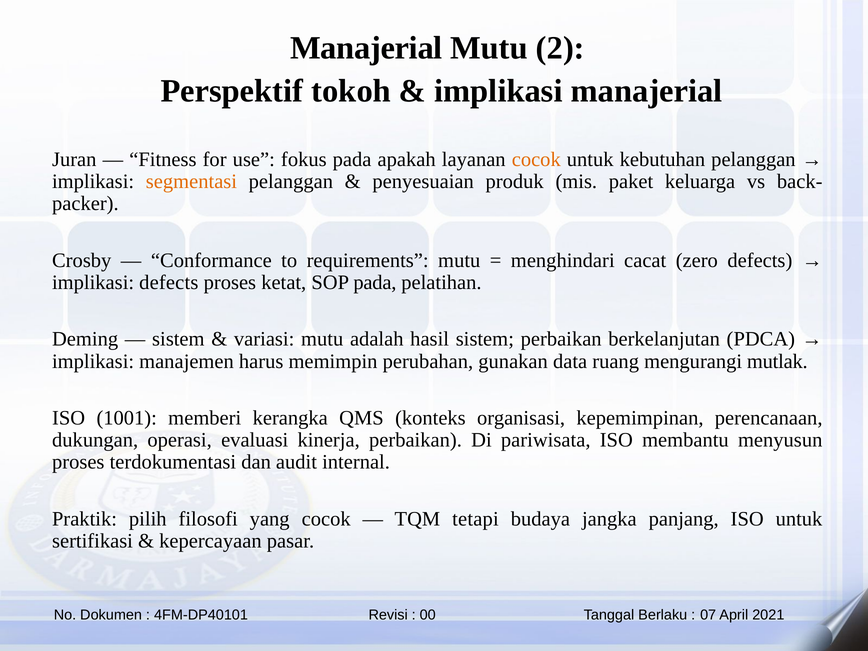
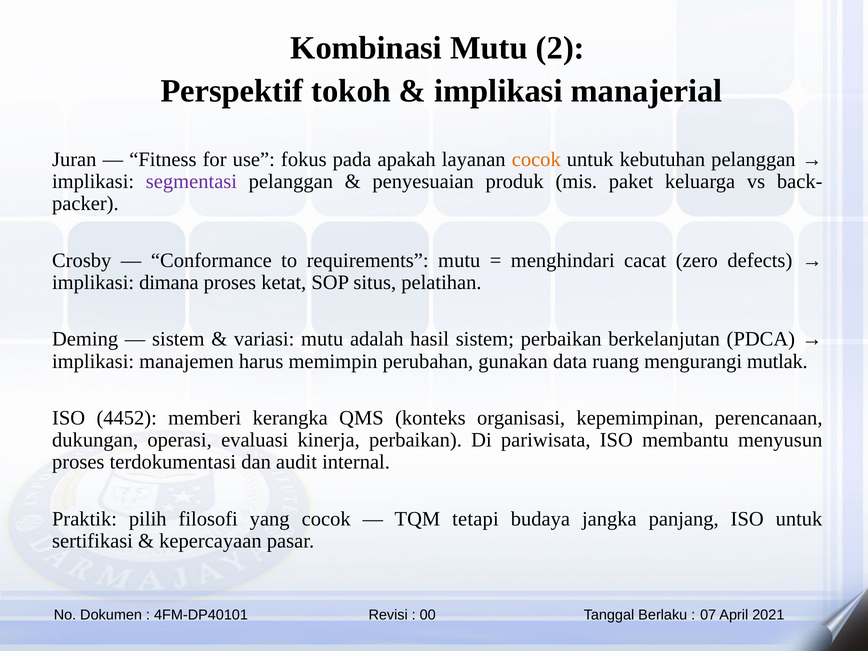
Manajerial: Manajerial -> Kombinasi (366, 48)
segmentasi colour: orange -> purple (191, 182)
implikasi defects: defects -> dimana (169, 282)
SOP pada: pada -> situs (375, 282)
1001: 1001 -> 4452 (127, 418)
